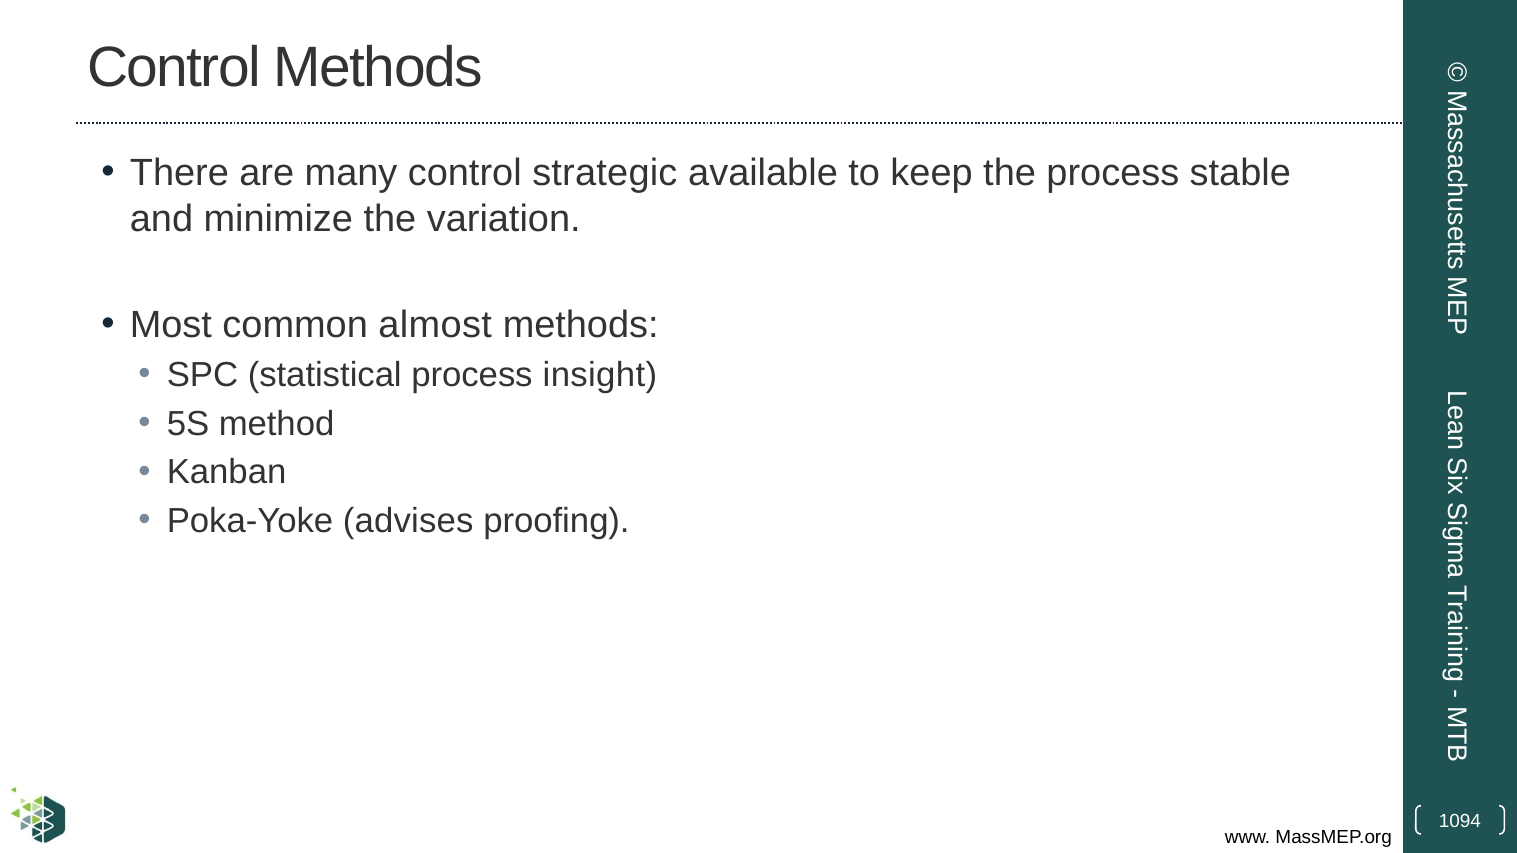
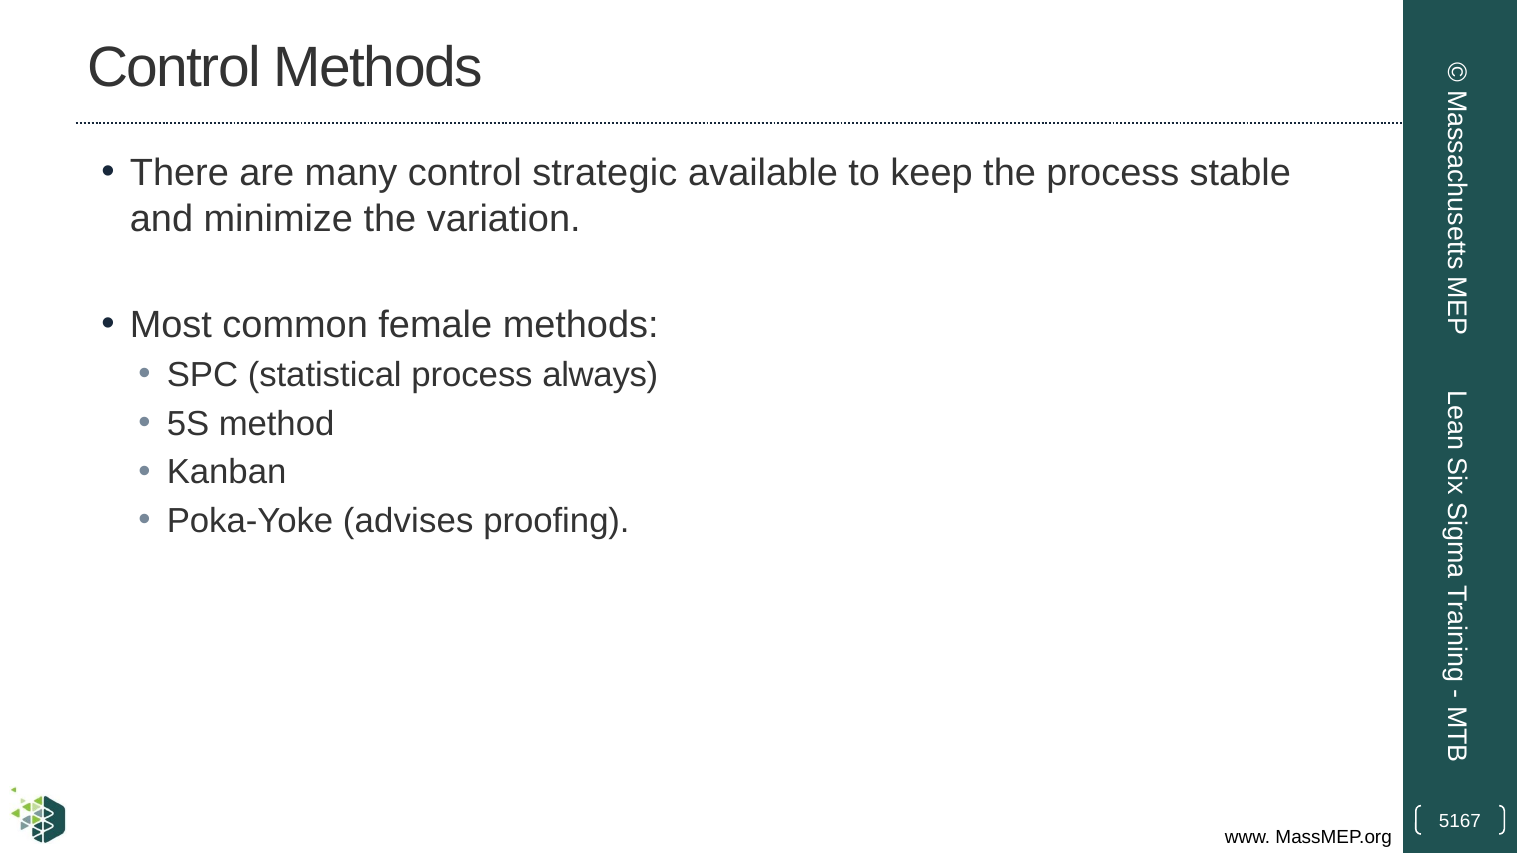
almost: almost -> female (435, 325)
insight: insight -> always (600, 375)
1094: 1094 -> 5167 (1460, 821)
